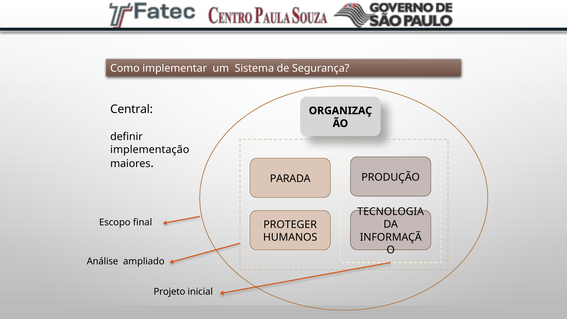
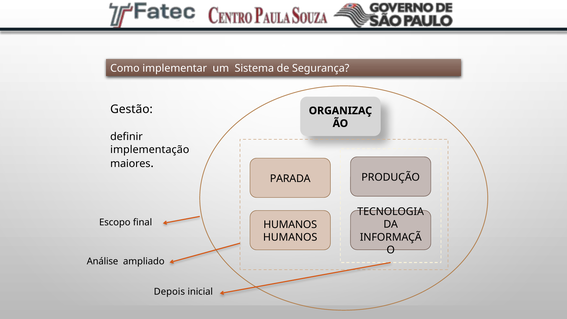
Central: Central -> Gestão (131, 109)
PROTEGER: PROTEGER -> HUMANOS (290, 224)
Projeto: Projeto -> Depois (169, 292)
